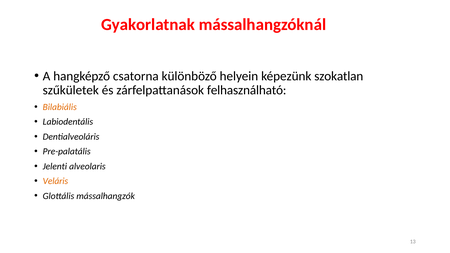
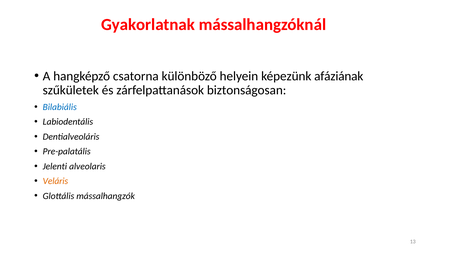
szokatlan: szokatlan -> afáziának (339, 76)
felhasználható: felhasználható -> biztonságosan (247, 90)
Bilabiális colour: orange -> blue (60, 107)
